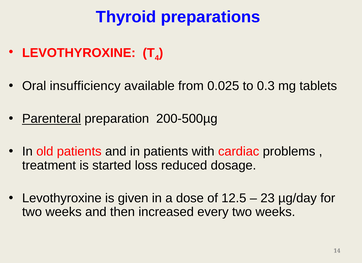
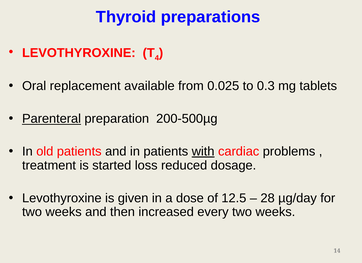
insufficiency: insufficiency -> replacement (85, 86)
with underline: none -> present (203, 152)
23: 23 -> 28 (268, 198)
